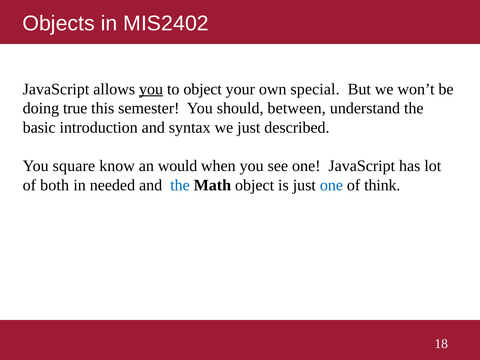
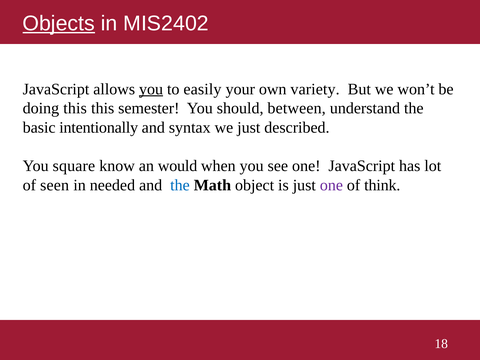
Objects underline: none -> present (59, 23)
to object: object -> easily (202, 89)
special: special -> variety (315, 89)
doing true: true -> this (75, 108)
introduction: introduction -> intentionally (99, 127)
both: both -> seen (55, 185)
one colour: blue -> purple (331, 185)
